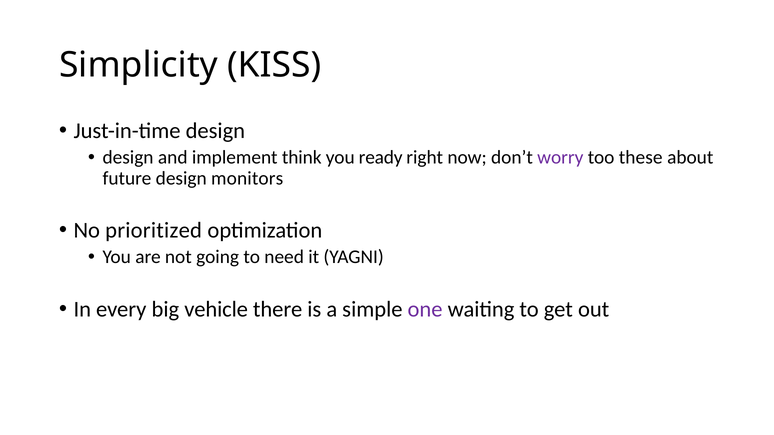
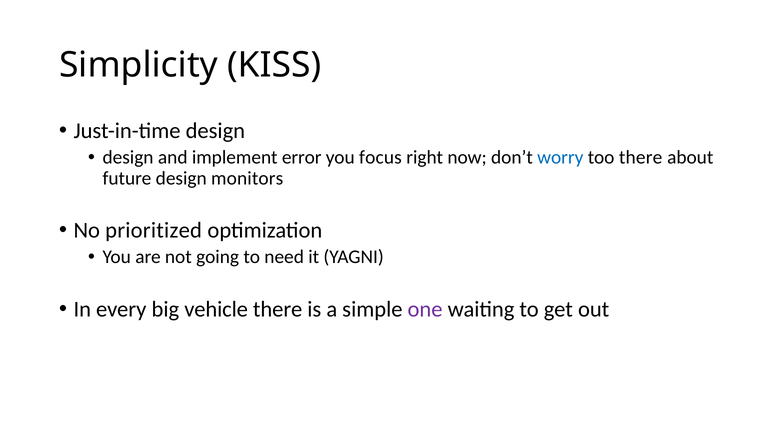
think: think -> error (302, 158)
ready: ready -> focus (380, 158)
worry colour: purple -> blue (560, 158)
too these: these -> there (641, 158)
